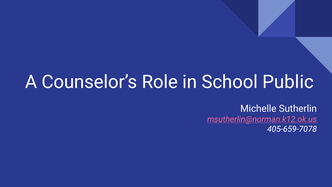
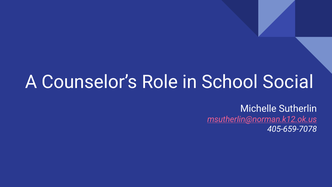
Public: Public -> Social (288, 82)
